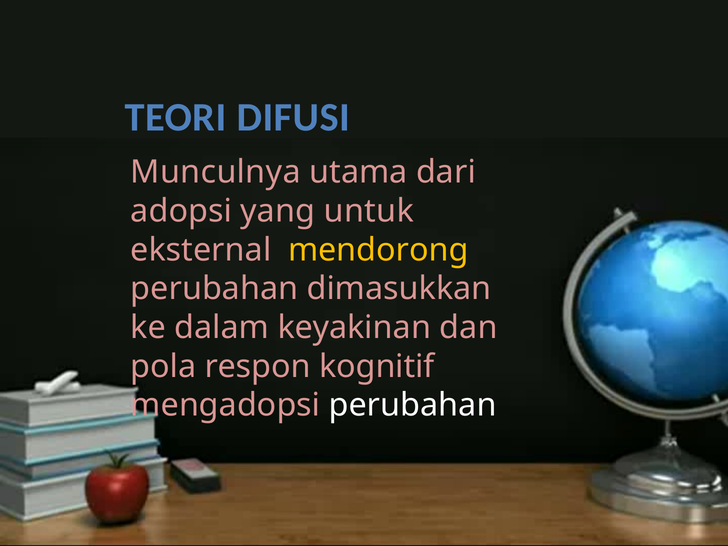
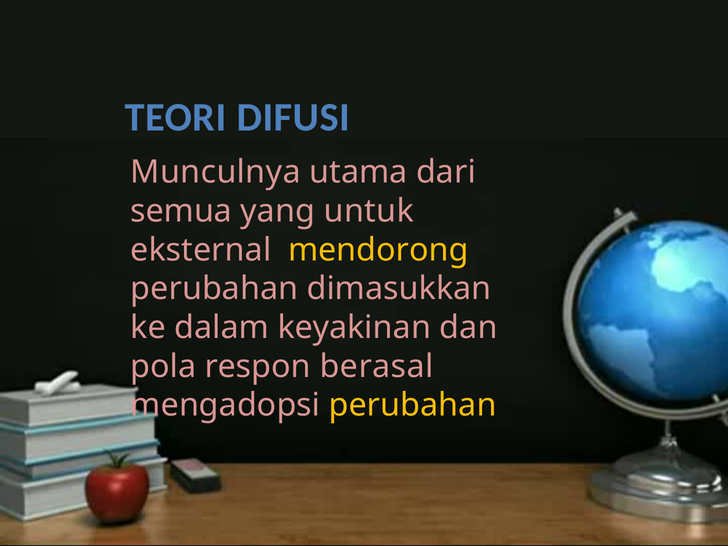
adopsi: adopsi -> semua (181, 211)
kognitif: kognitif -> berasal (377, 366)
perubahan colour: white -> yellow (413, 405)
